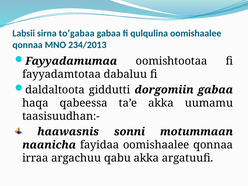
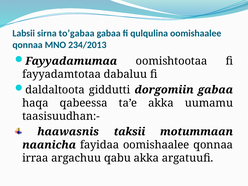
sonni: sonni -> taksii (130, 132)
